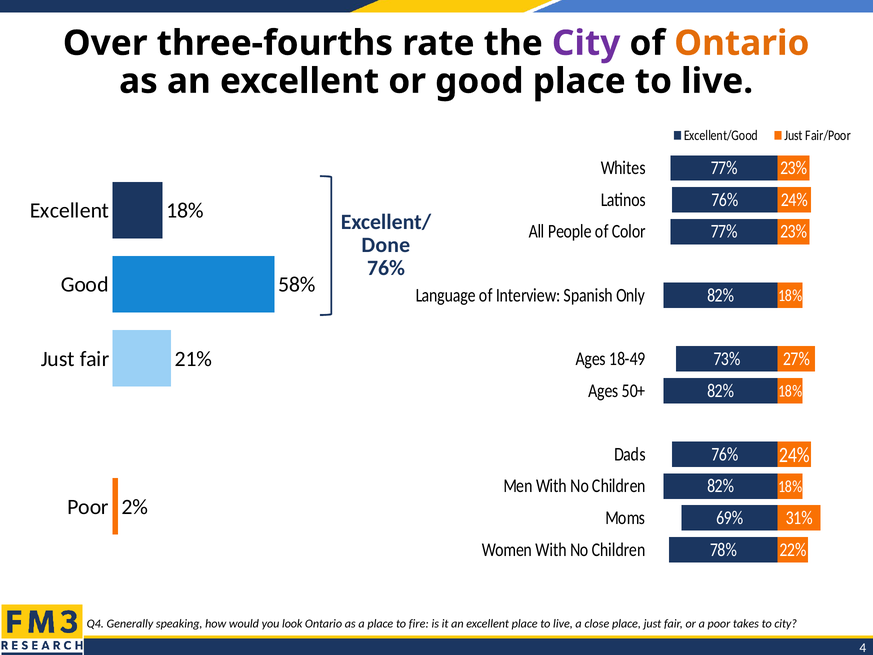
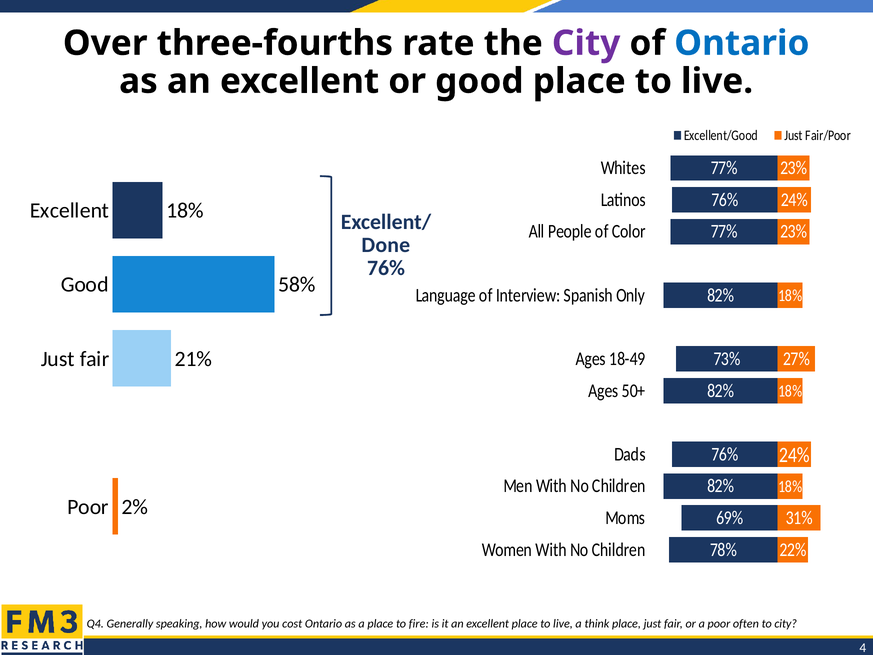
Ontario colour: orange -> blue (742, 43)
look: look -> cost (292, 624)
close: close -> think (597, 624)
takes: takes -> often (746, 624)
